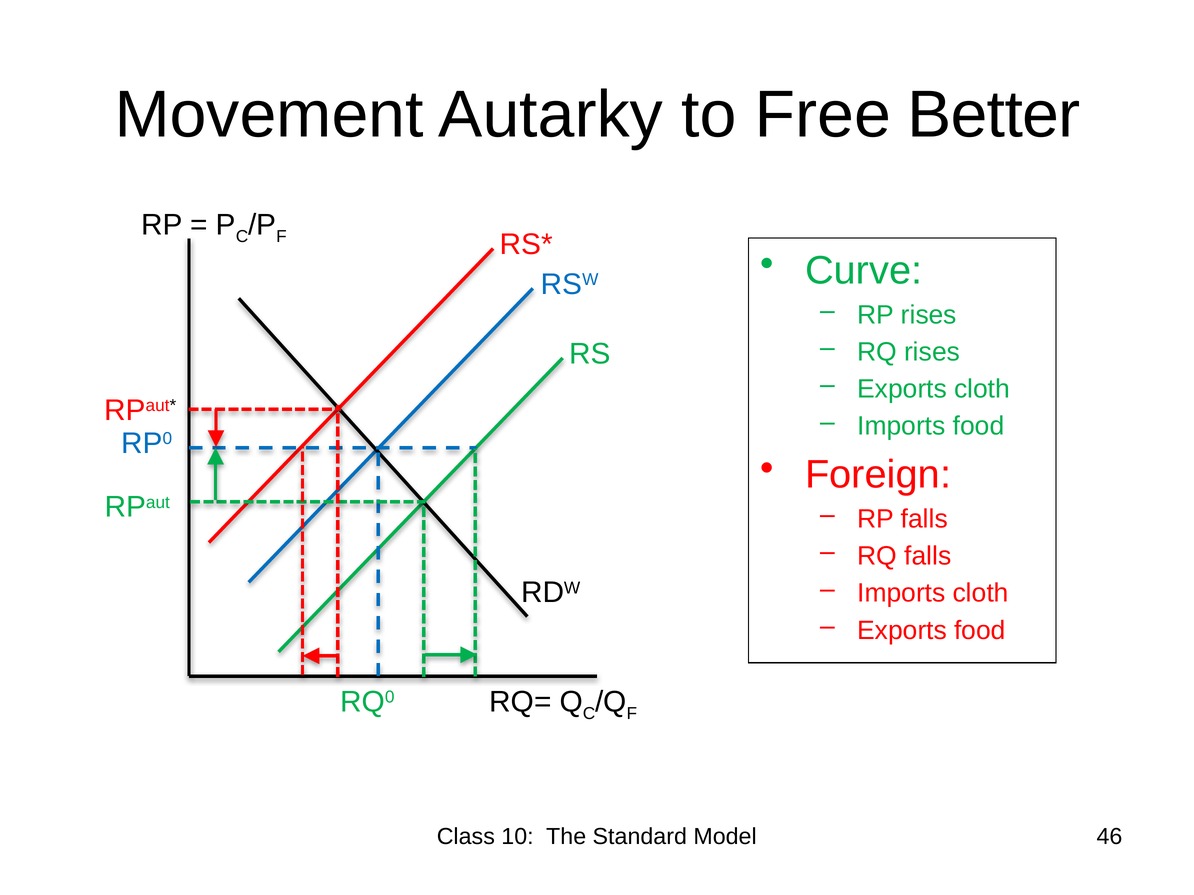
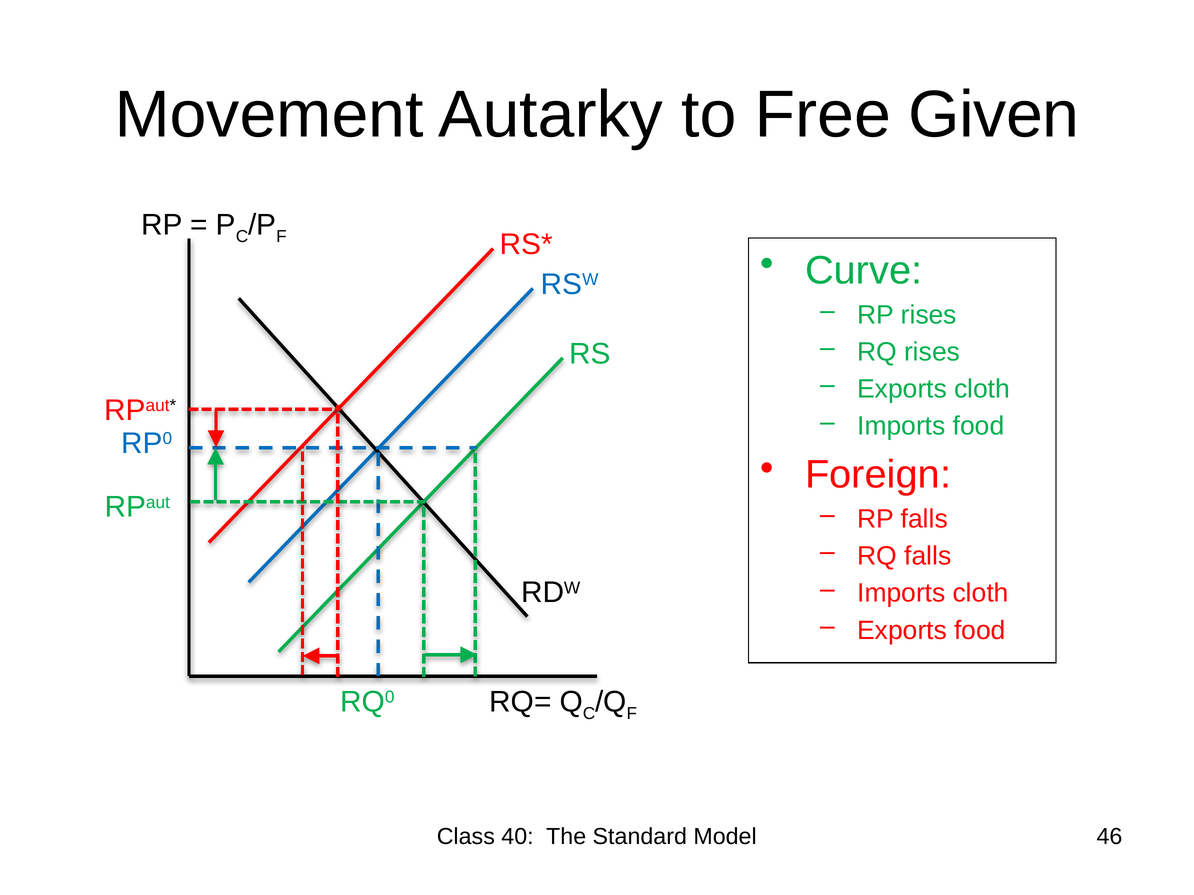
Better: Better -> Given (994, 115)
10: 10 -> 40 (517, 837)
